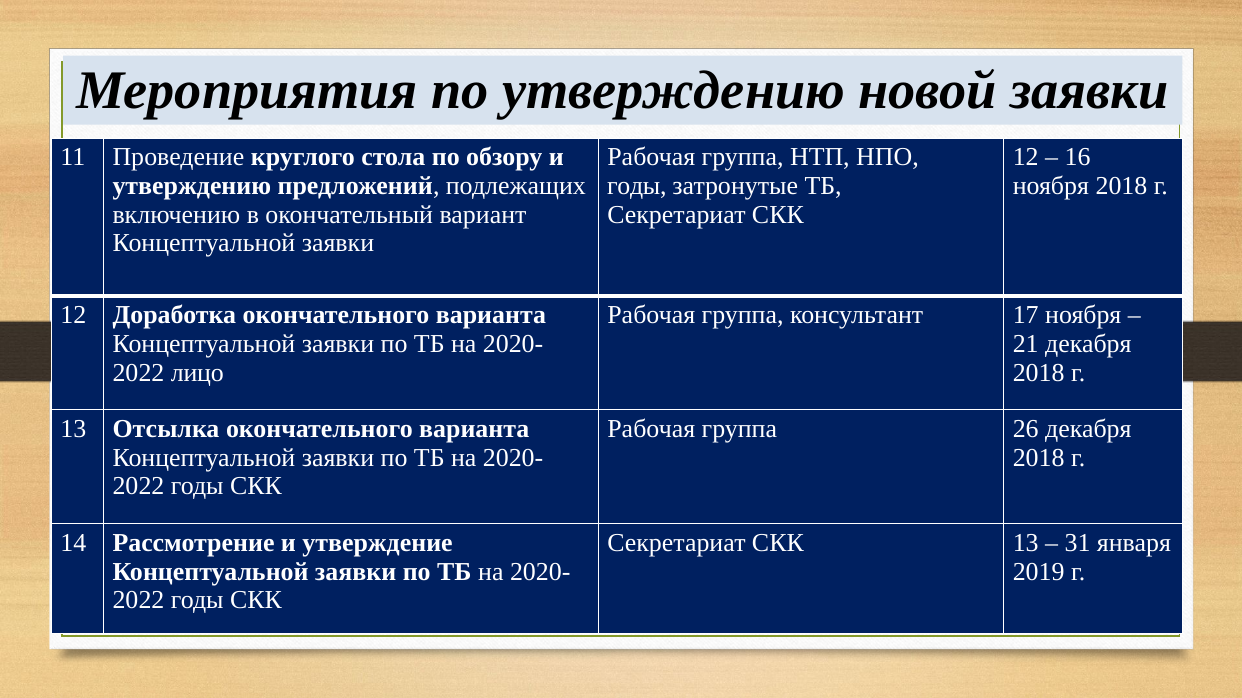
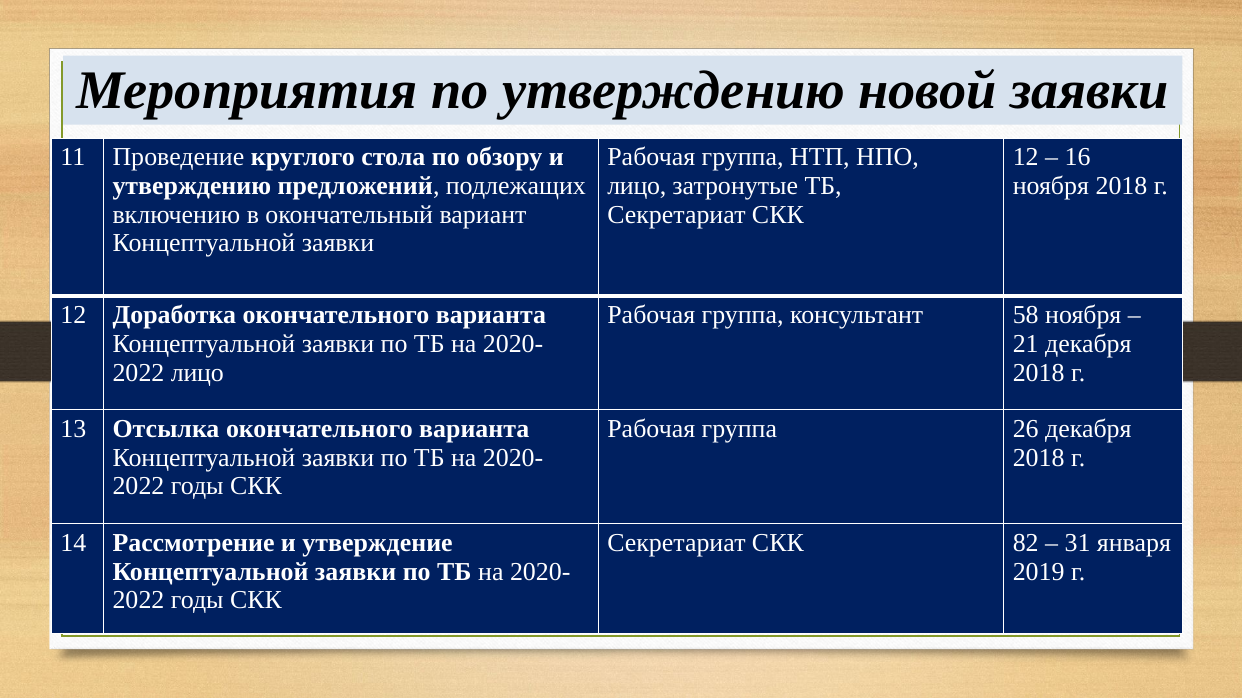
годы: годы -> лицо (637, 186)
17: 17 -> 58 (1026, 315)
СКК 13: 13 -> 82 (1026, 543)
